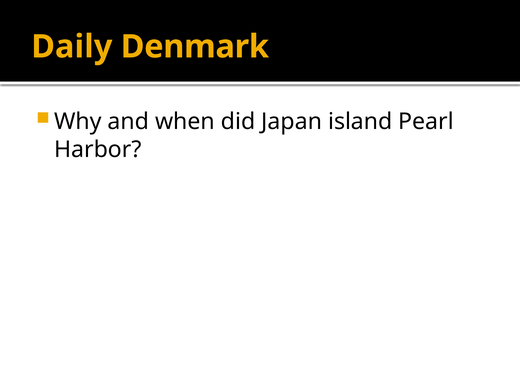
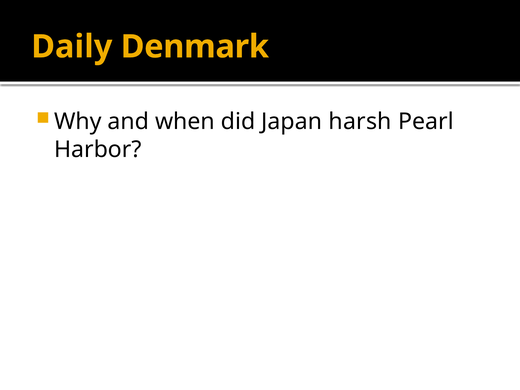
island: island -> harsh (360, 122)
